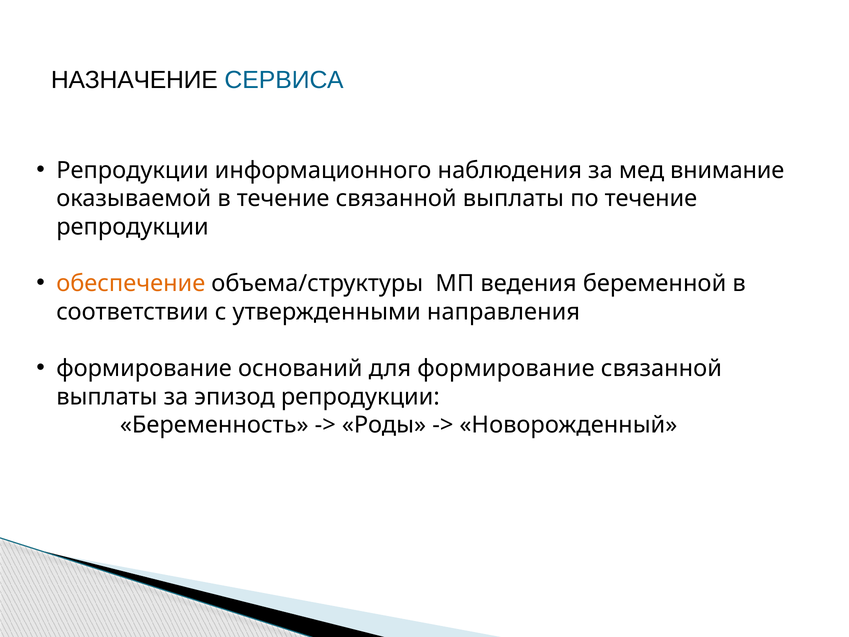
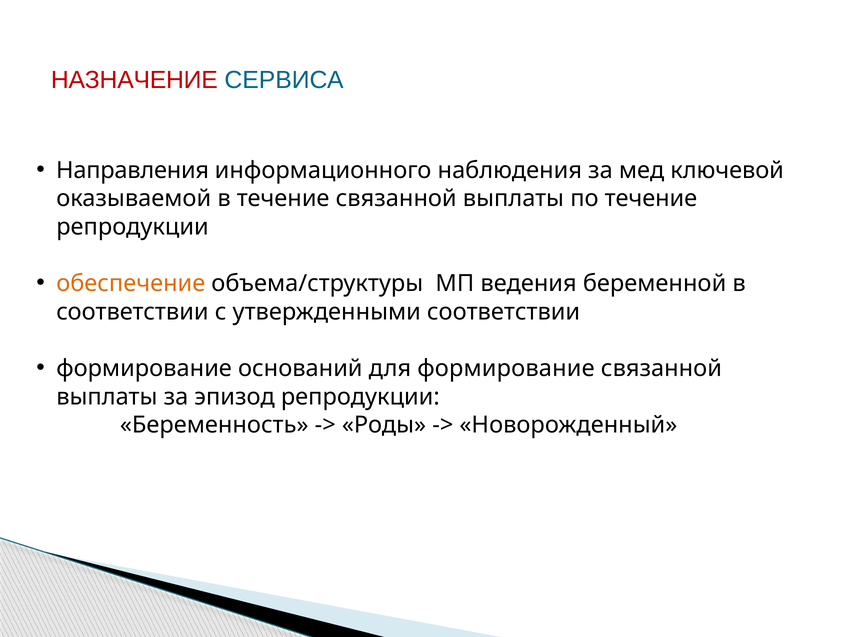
НАЗНАЧЕНИЕ colour: black -> red (134, 80)
Репродукции: Репродукции -> Направления (133, 170)
внимание: внимание -> ключевой (727, 170)
утвержденными направления: направления -> соответствии (504, 312)
